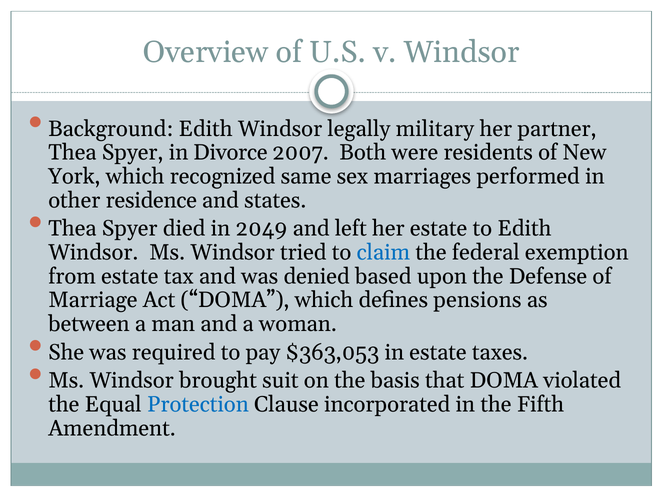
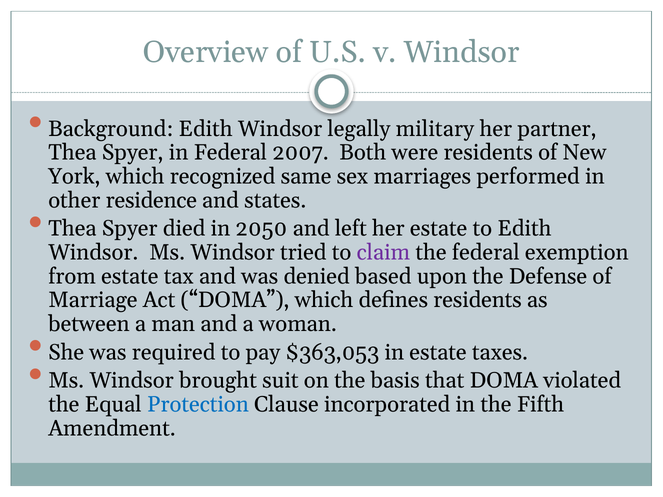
in Divorce: Divorce -> Federal (230, 153)
2049: 2049 -> 2050 (261, 229)
claim colour: blue -> purple (383, 253)
defines pensions: pensions -> residents (478, 300)
